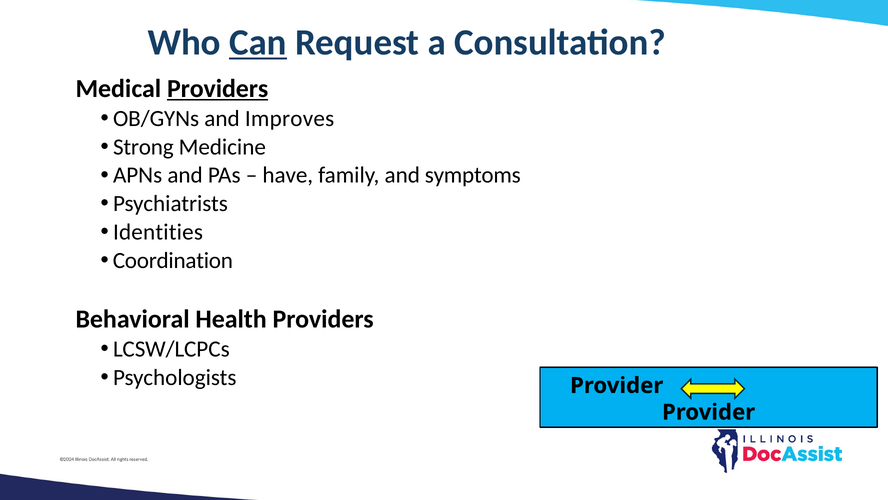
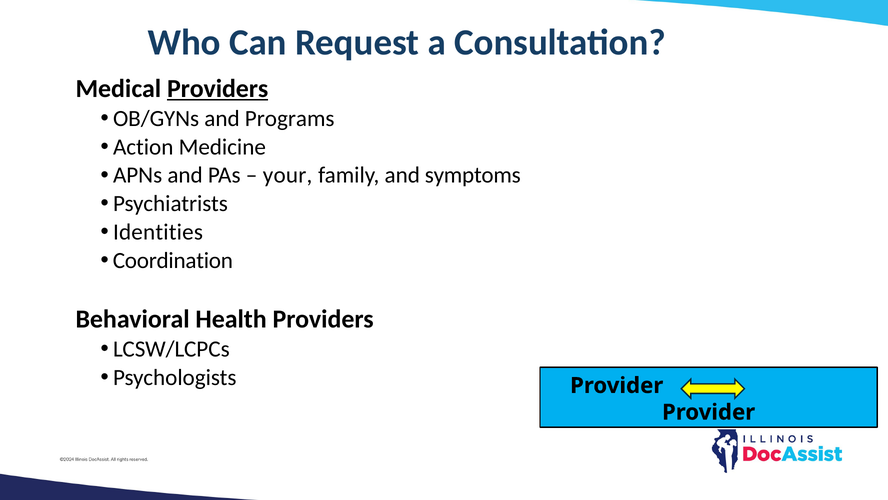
Can underline: present -> none (258, 42)
Improves: Improves -> Programs (290, 118)
Strong: Strong -> Action (143, 147)
have: have -> your (288, 175)
